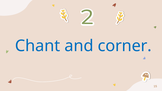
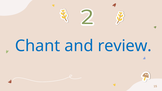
corner: corner -> review (125, 46)
